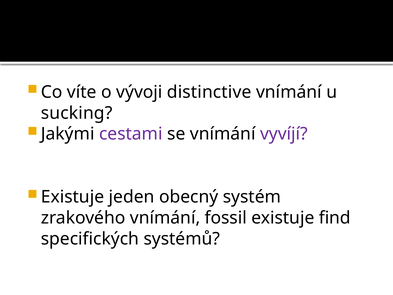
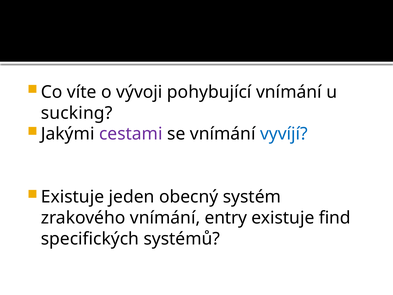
distinctive: distinctive -> pohybující (209, 92)
vyvíjí colour: purple -> blue (284, 134)
fossil: fossil -> entry (226, 218)
